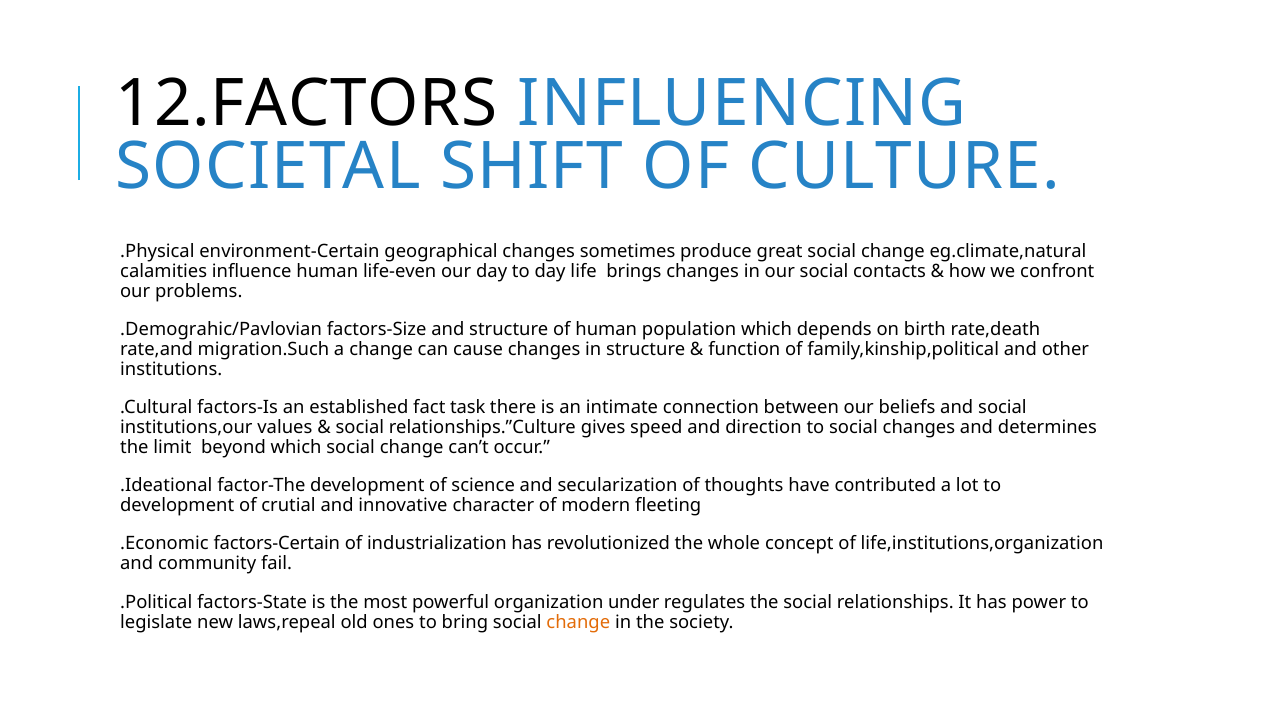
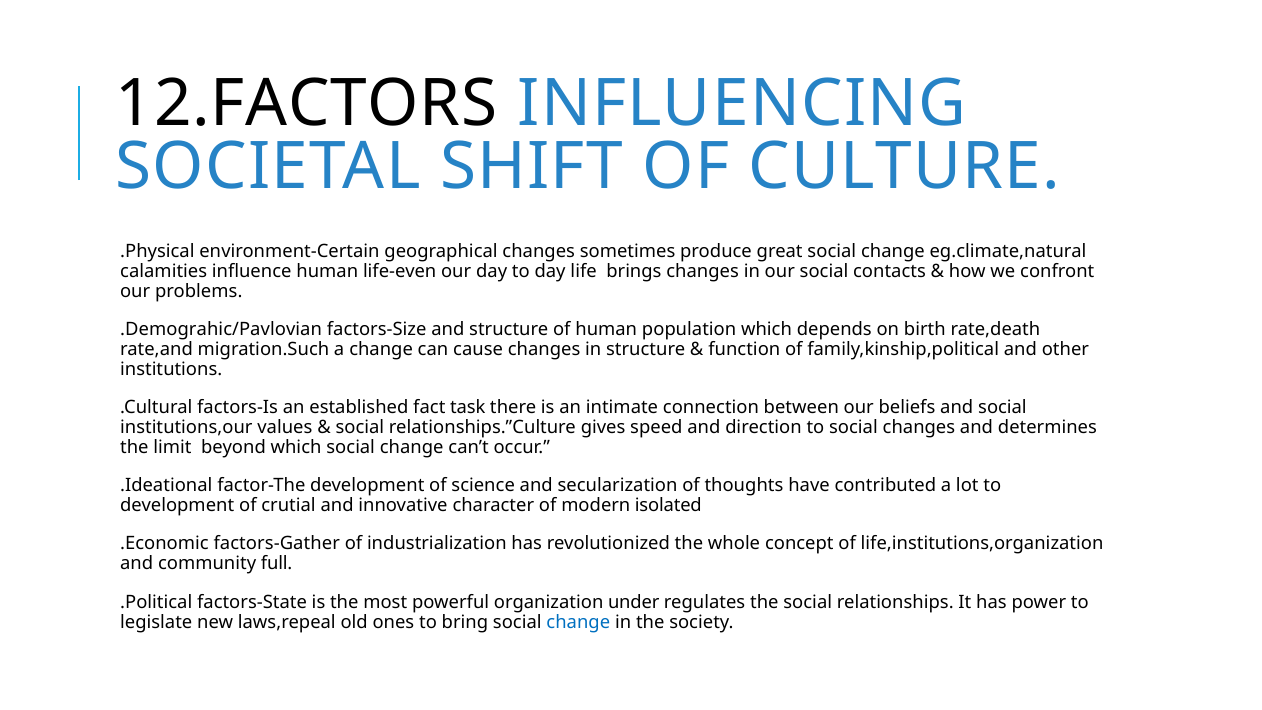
fleeting: fleeting -> isolated (668, 505)
factors-Certain: factors-Certain -> factors-Gather (277, 544)
fail: fail -> full (277, 564)
change colour: orange -> blue (578, 622)
